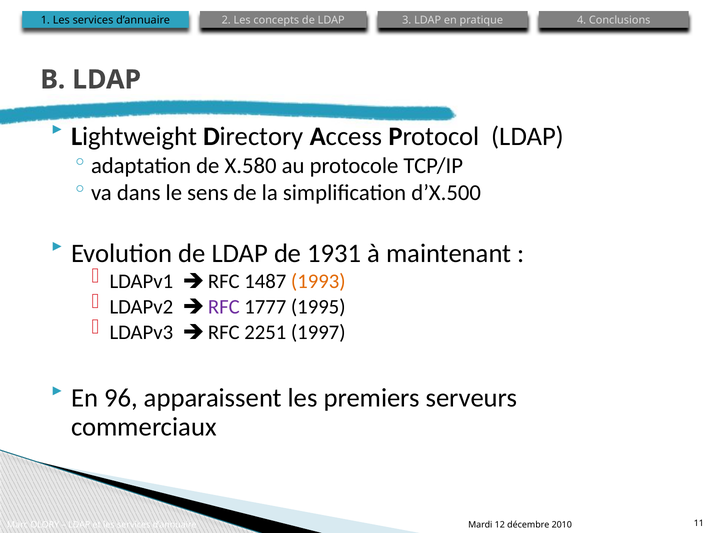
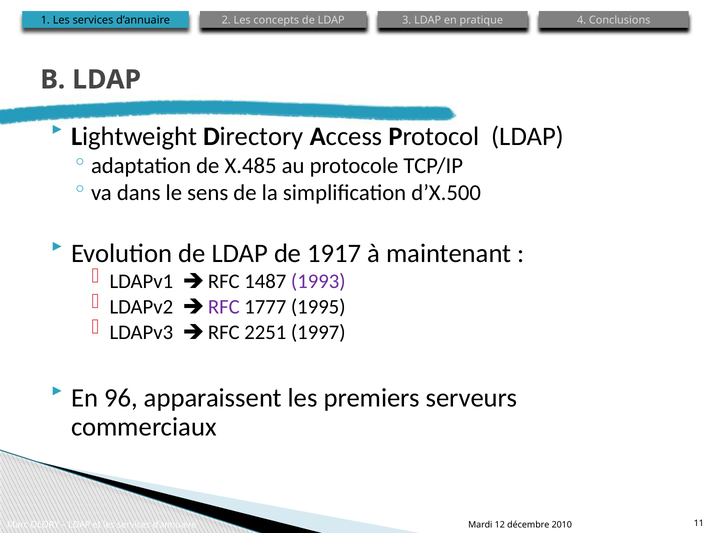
X.580: X.580 -> X.485 (251, 166)
1931: 1931 -> 1917 (334, 254)
1993 colour: orange -> purple (318, 282)
